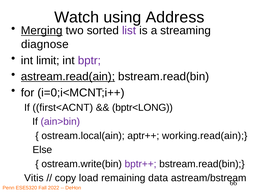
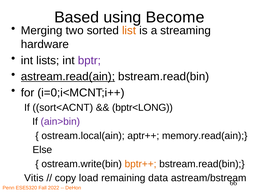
Watch: Watch -> Based (77, 17)
Address: Address -> Become (175, 17)
Merging underline: present -> none (42, 31)
list colour: purple -> orange (129, 31)
diagnose: diagnose -> hardware (45, 44)
limit: limit -> lists (48, 61)
first<ACNT: first<ACNT -> sort<ACNT (63, 108)
working.read(ain: working.read(ain -> memory.read(ain (205, 136)
bptr++ colour: purple -> orange (141, 164)
